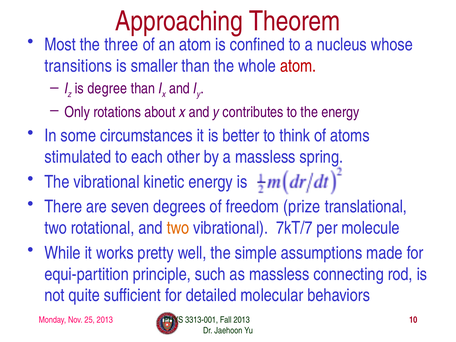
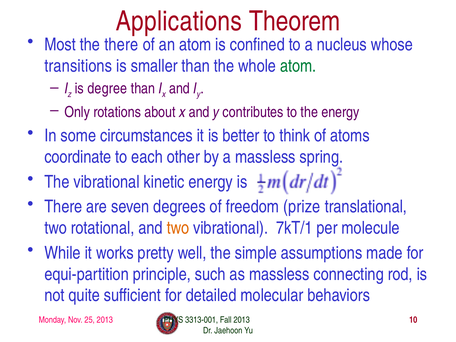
Approaching: Approaching -> Applications (179, 21)
the three: three -> there (121, 45)
atom colour: red -> green (298, 66)
stimulated: stimulated -> coordinate (78, 157)
7kT/7: 7kT/7 -> 7kT/1 (294, 228)
